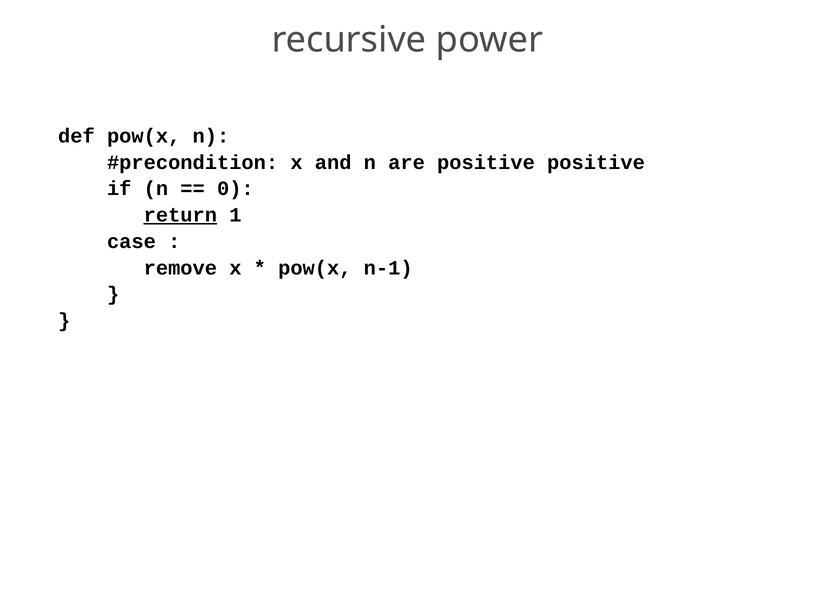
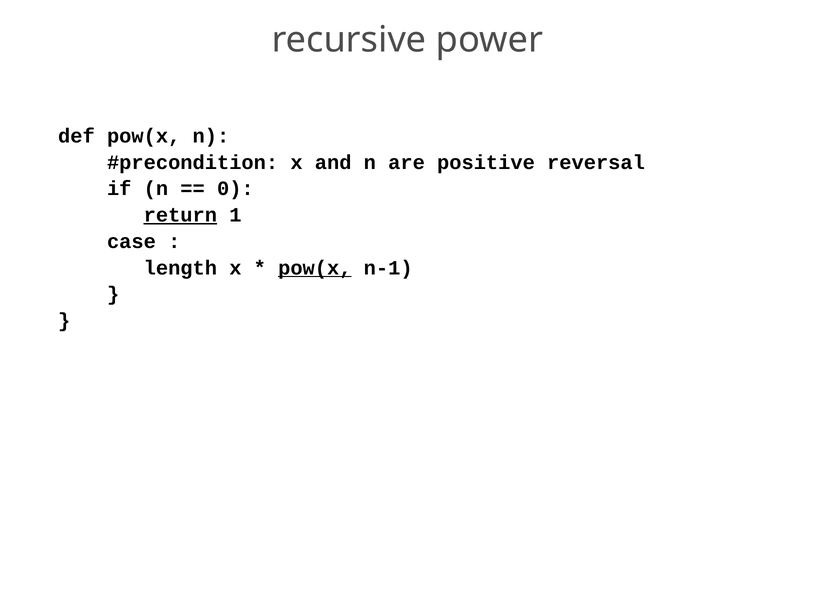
positive positive: positive -> reversal (596, 162)
remove: remove -> length (180, 268)
pow(x underline: none -> present (315, 268)
